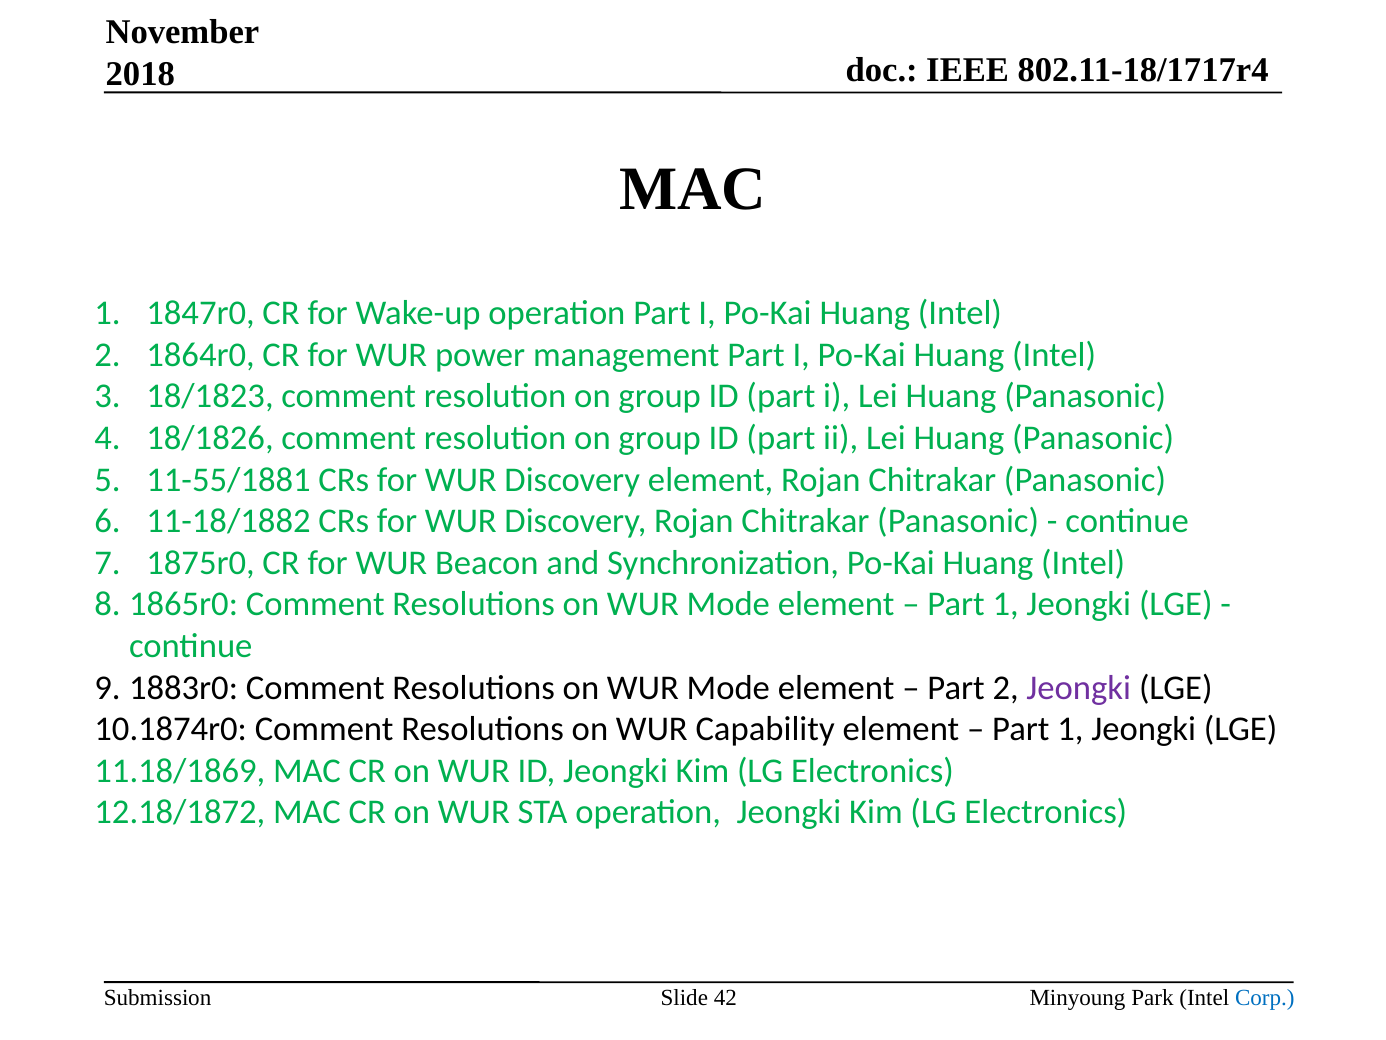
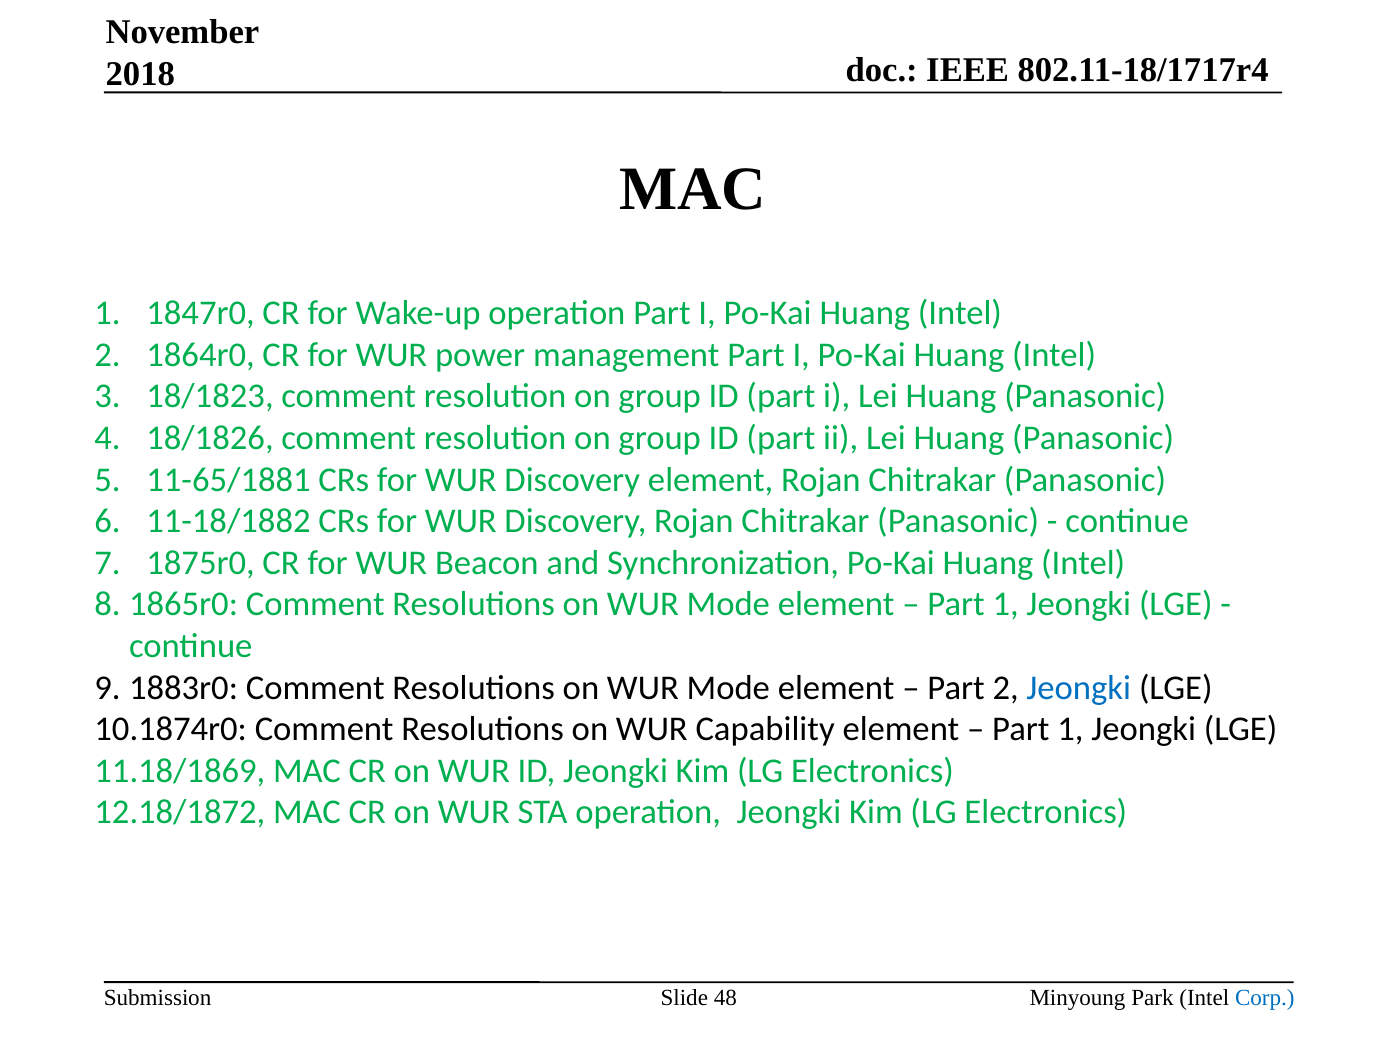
11-55/1881: 11-55/1881 -> 11-65/1881 (229, 479)
Jeongki colour: purple -> blue (1079, 687)
42: 42 -> 48 (725, 997)
